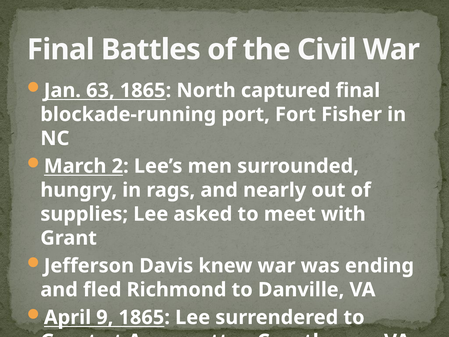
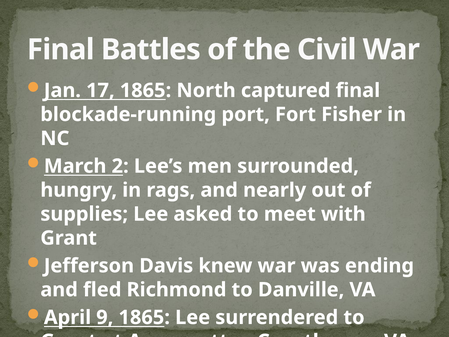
63: 63 -> 17 (100, 90)
